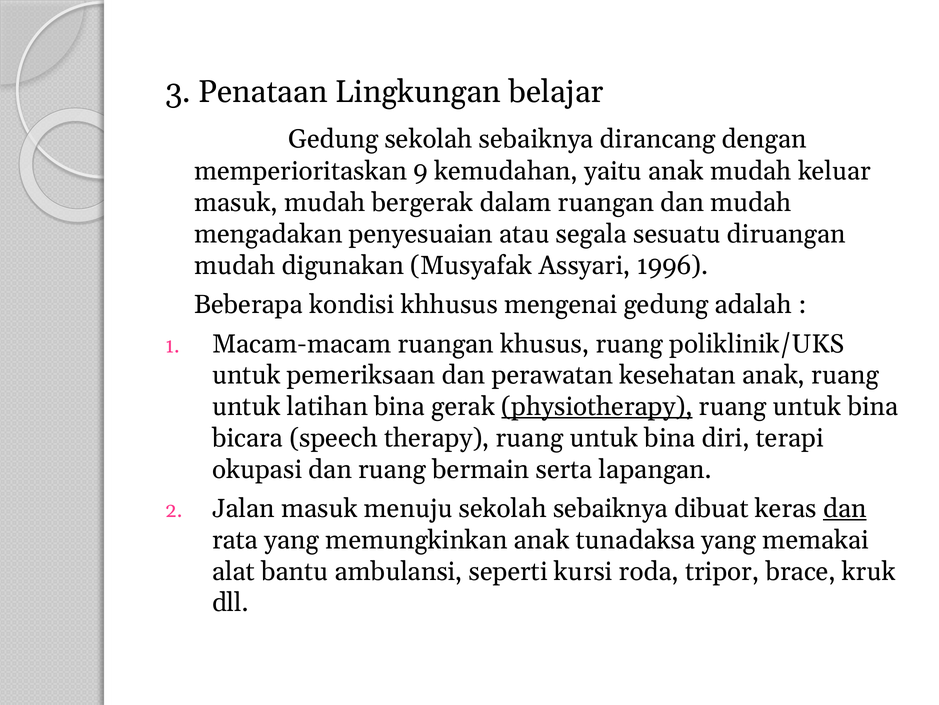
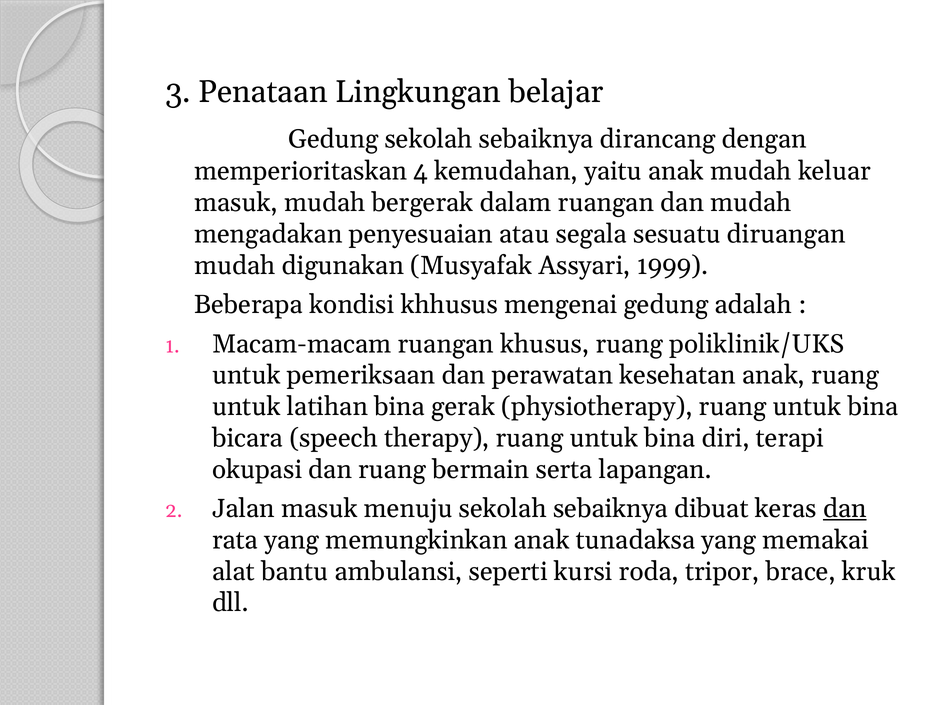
9: 9 -> 4 (421, 171)
1996: 1996 -> 1999 (672, 265)
physiotherapy underline: present -> none (597, 406)
